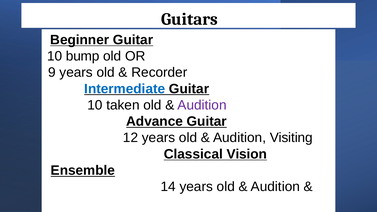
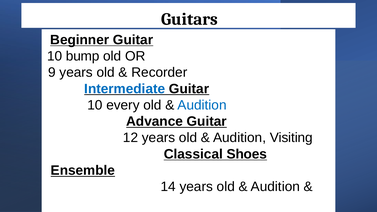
taken: taken -> every (123, 105)
Audition colour: purple -> blue (202, 105)
Vision: Vision -> Shoes (247, 154)
